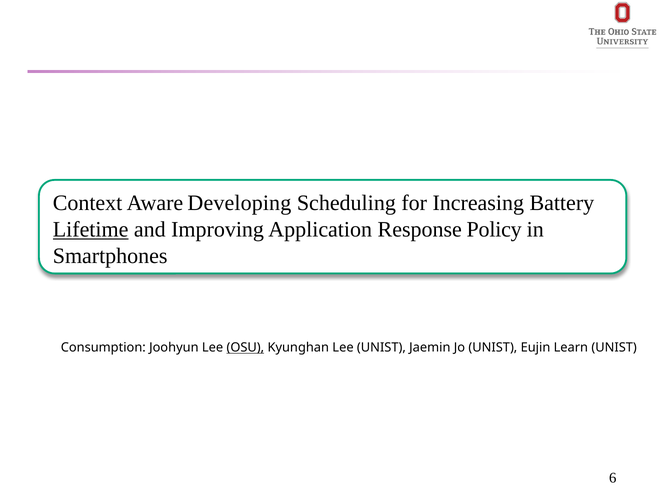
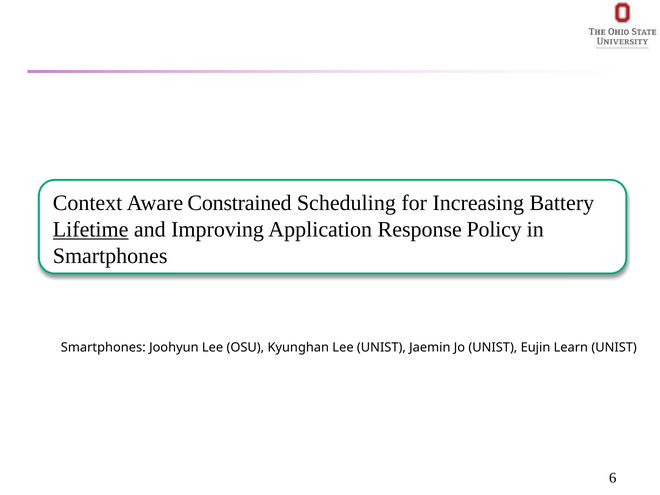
Developing: Developing -> Constrained (240, 203)
Consumption: Consumption -> Smartphones (103, 348)
OSU underline: present -> none (245, 348)
